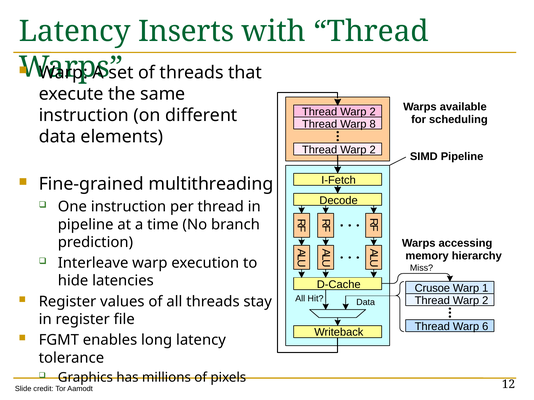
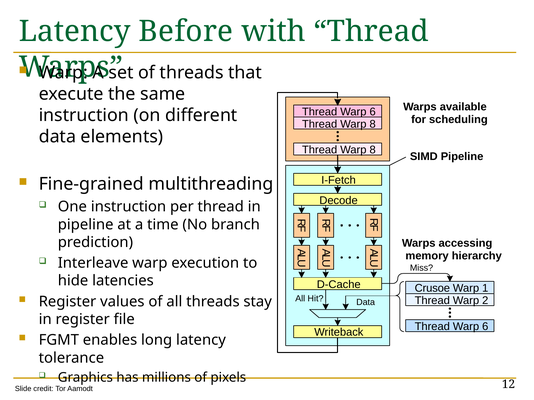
Inserts: Inserts -> Before (186, 31)
2: 2 -> 6 (373, 112)
2: 2 -> 8 (373, 150)
